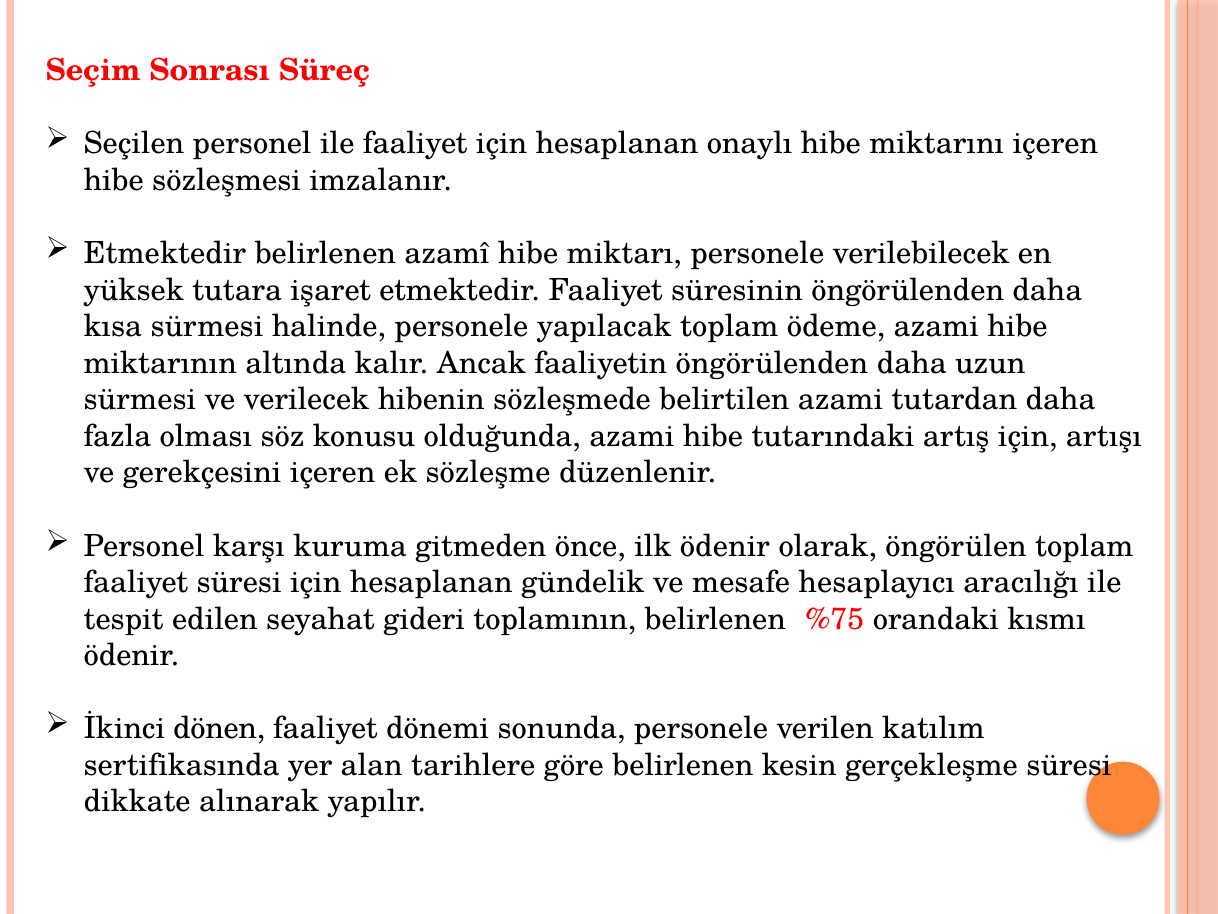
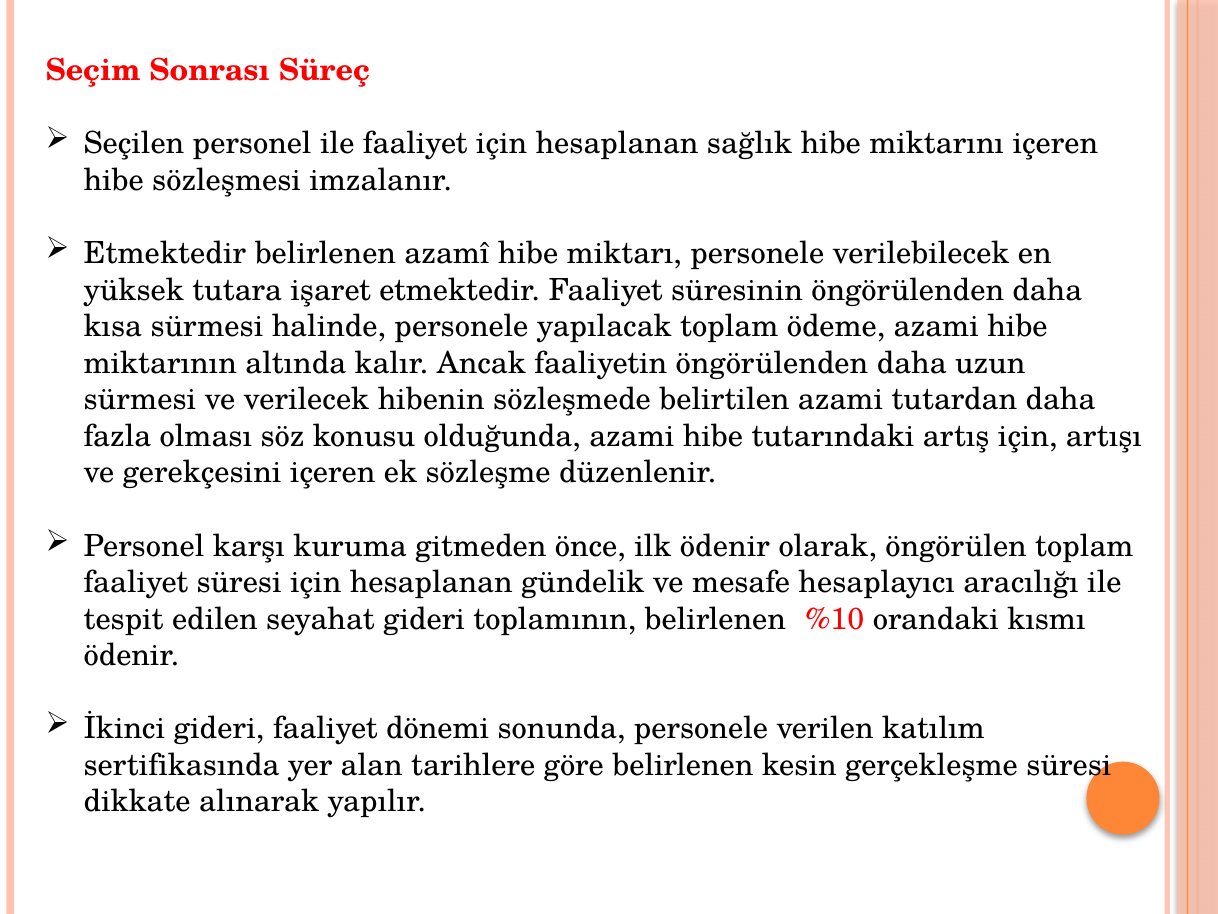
onaylı: onaylı -> sağlık (750, 144)
%75: %75 -> %10 (835, 619)
İkinci dönen: dönen -> gideri (219, 728)
